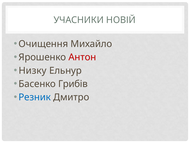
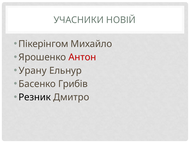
Очищення: Очищення -> Пікерінгом (43, 44)
Низку: Низку -> Урану (33, 70)
Резник colour: blue -> black (35, 97)
